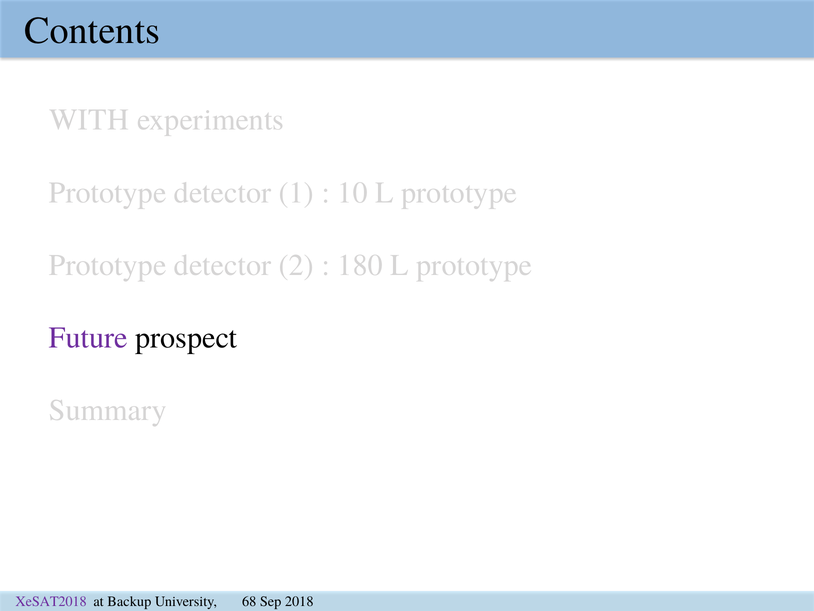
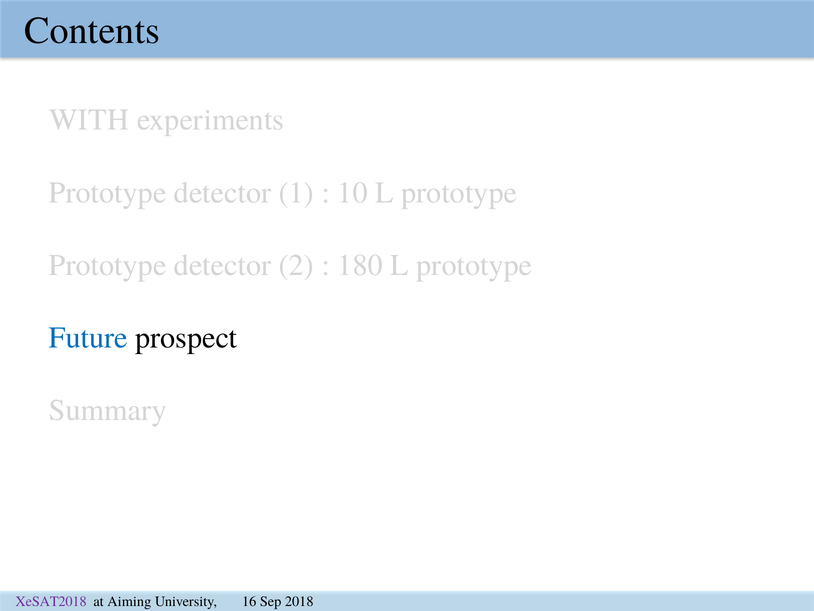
Future colour: purple -> blue (88, 337)
Backup: Backup -> Aiming (129, 601)
68: 68 -> 16 (249, 601)
